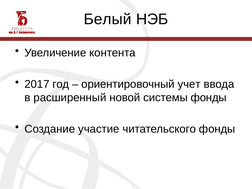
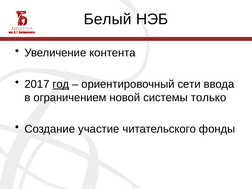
год underline: none -> present (61, 84)
учет: учет -> сети (189, 84)
расширенный: расширенный -> ограничением (70, 98)
системы фонды: фонды -> только (209, 98)
